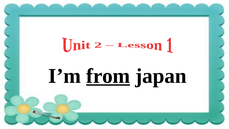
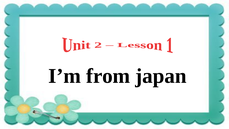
from underline: present -> none (108, 76)
